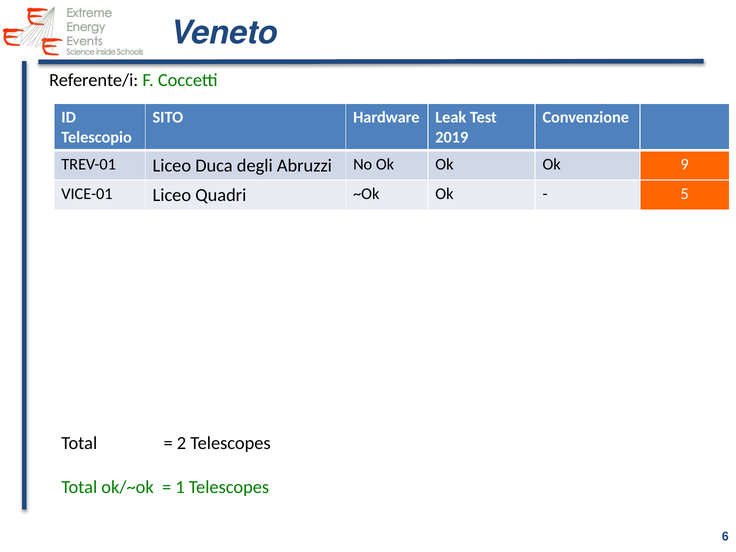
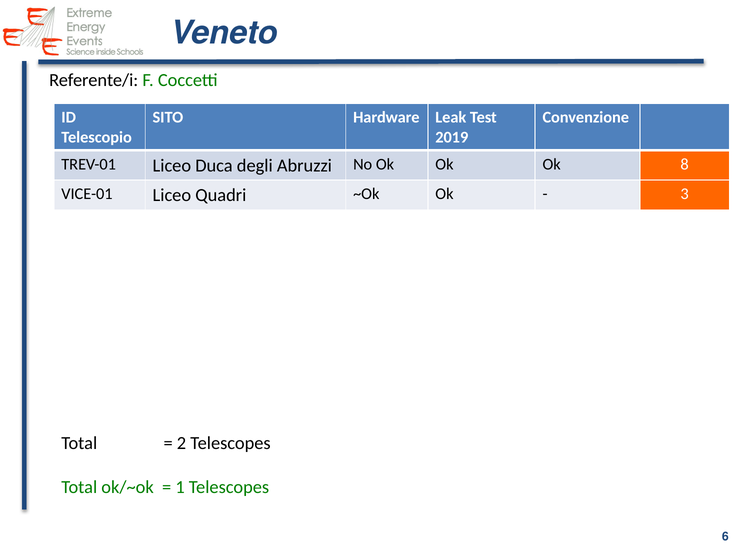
9: 9 -> 8 (685, 164)
5: 5 -> 3 (685, 194)
